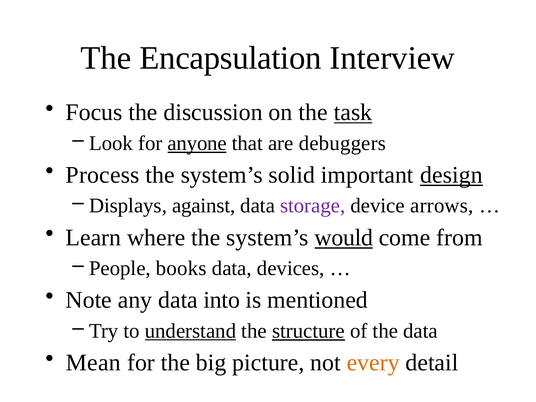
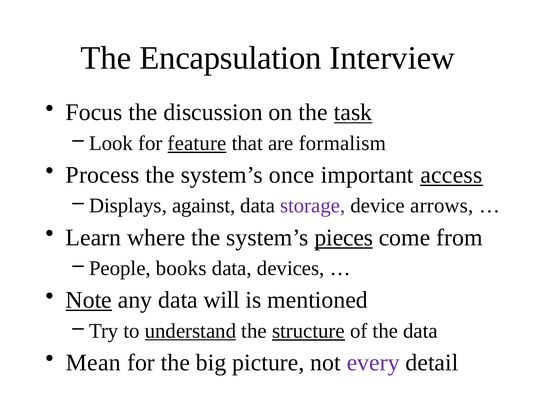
anyone: anyone -> feature (197, 143)
debuggers: debuggers -> formalism (342, 143)
solid: solid -> once (292, 175)
design: design -> access (451, 175)
would: would -> pieces (344, 237)
Note underline: none -> present (89, 300)
into: into -> will (222, 300)
every colour: orange -> purple (373, 363)
